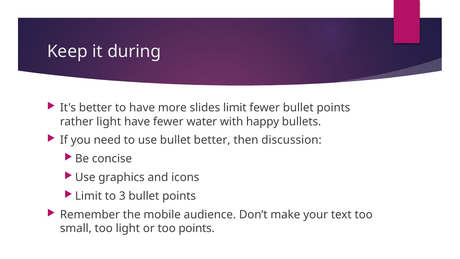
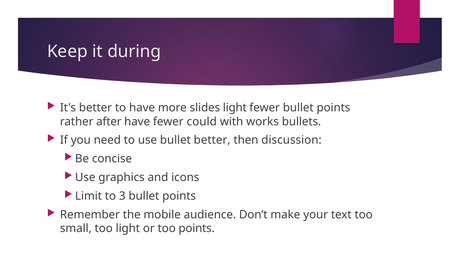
slides limit: limit -> light (235, 108)
rather light: light -> after (109, 121)
water: water -> could (202, 121)
happy: happy -> works (263, 121)
